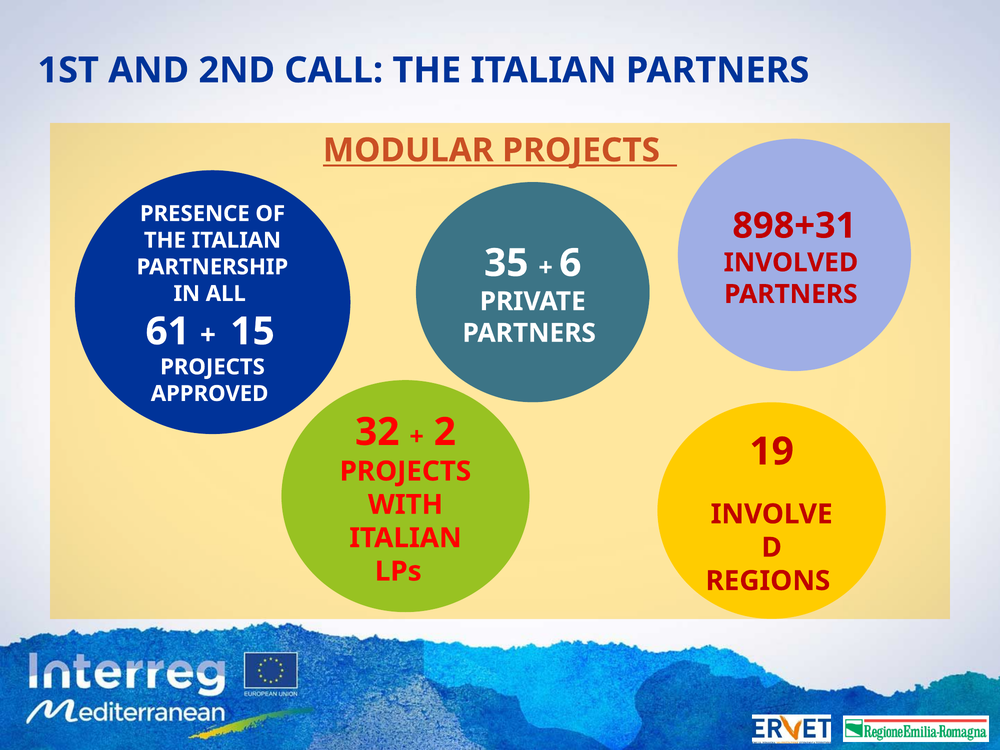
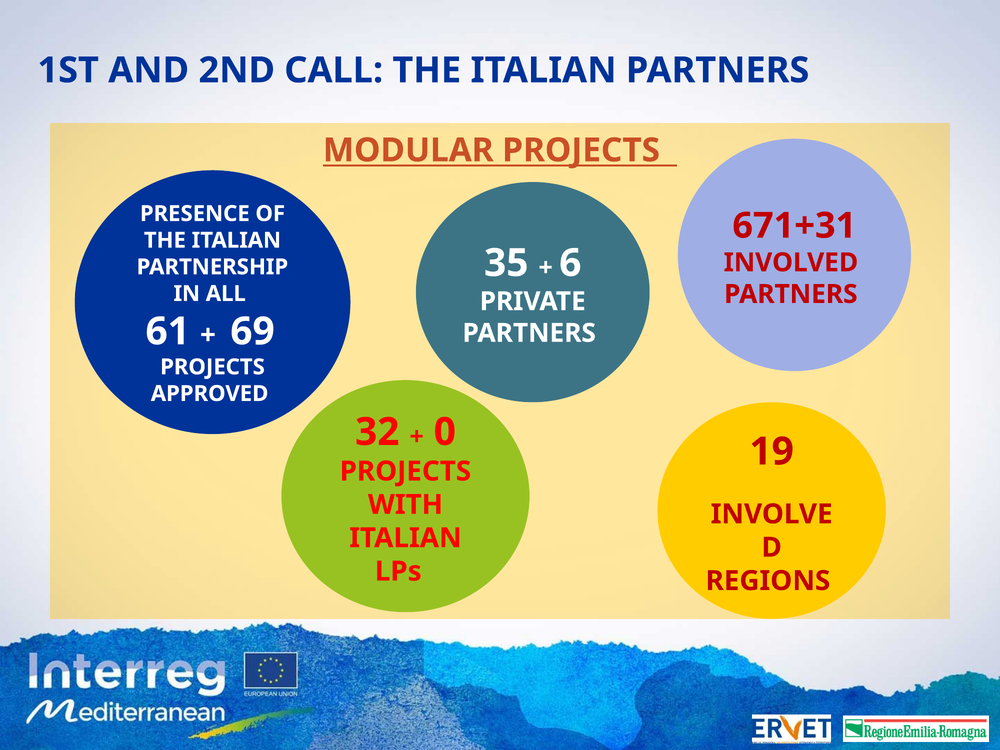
898+31: 898+31 -> 671+31 (794, 226)
15: 15 -> 69 (253, 331)
2: 2 -> 0 (445, 432)
